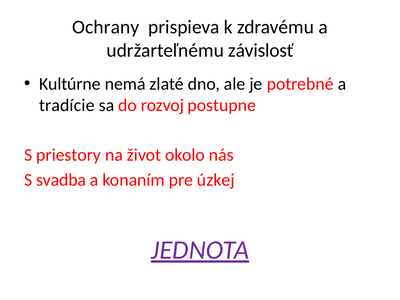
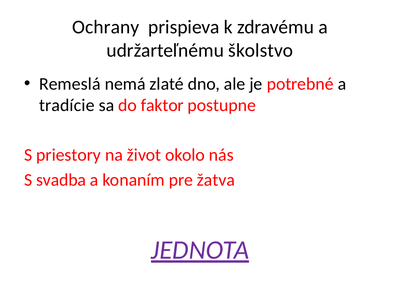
závislosť: závislosť -> školstvo (261, 50)
Kultúrne: Kultúrne -> Remeslá (70, 84)
rozvoj: rozvoj -> faktor (162, 105)
úzkej: úzkej -> žatva (216, 180)
